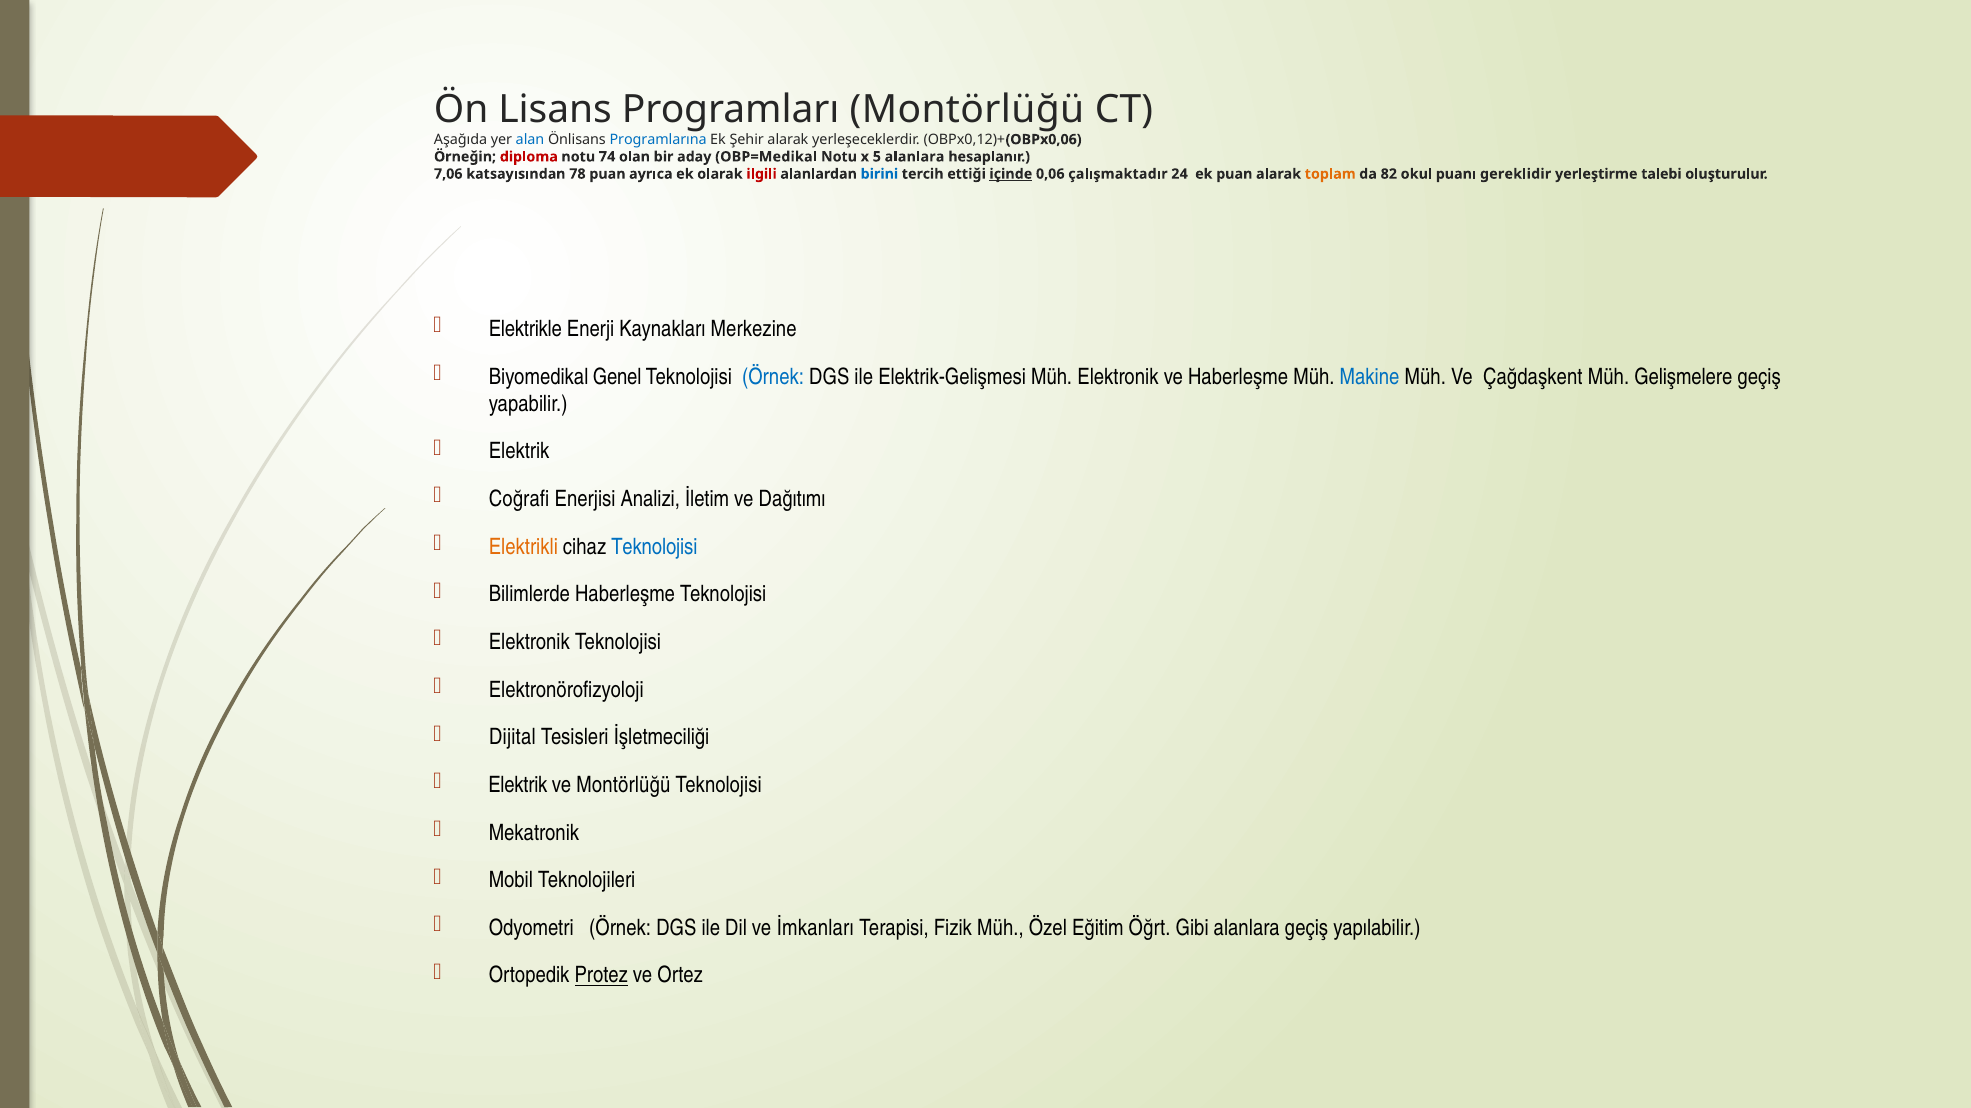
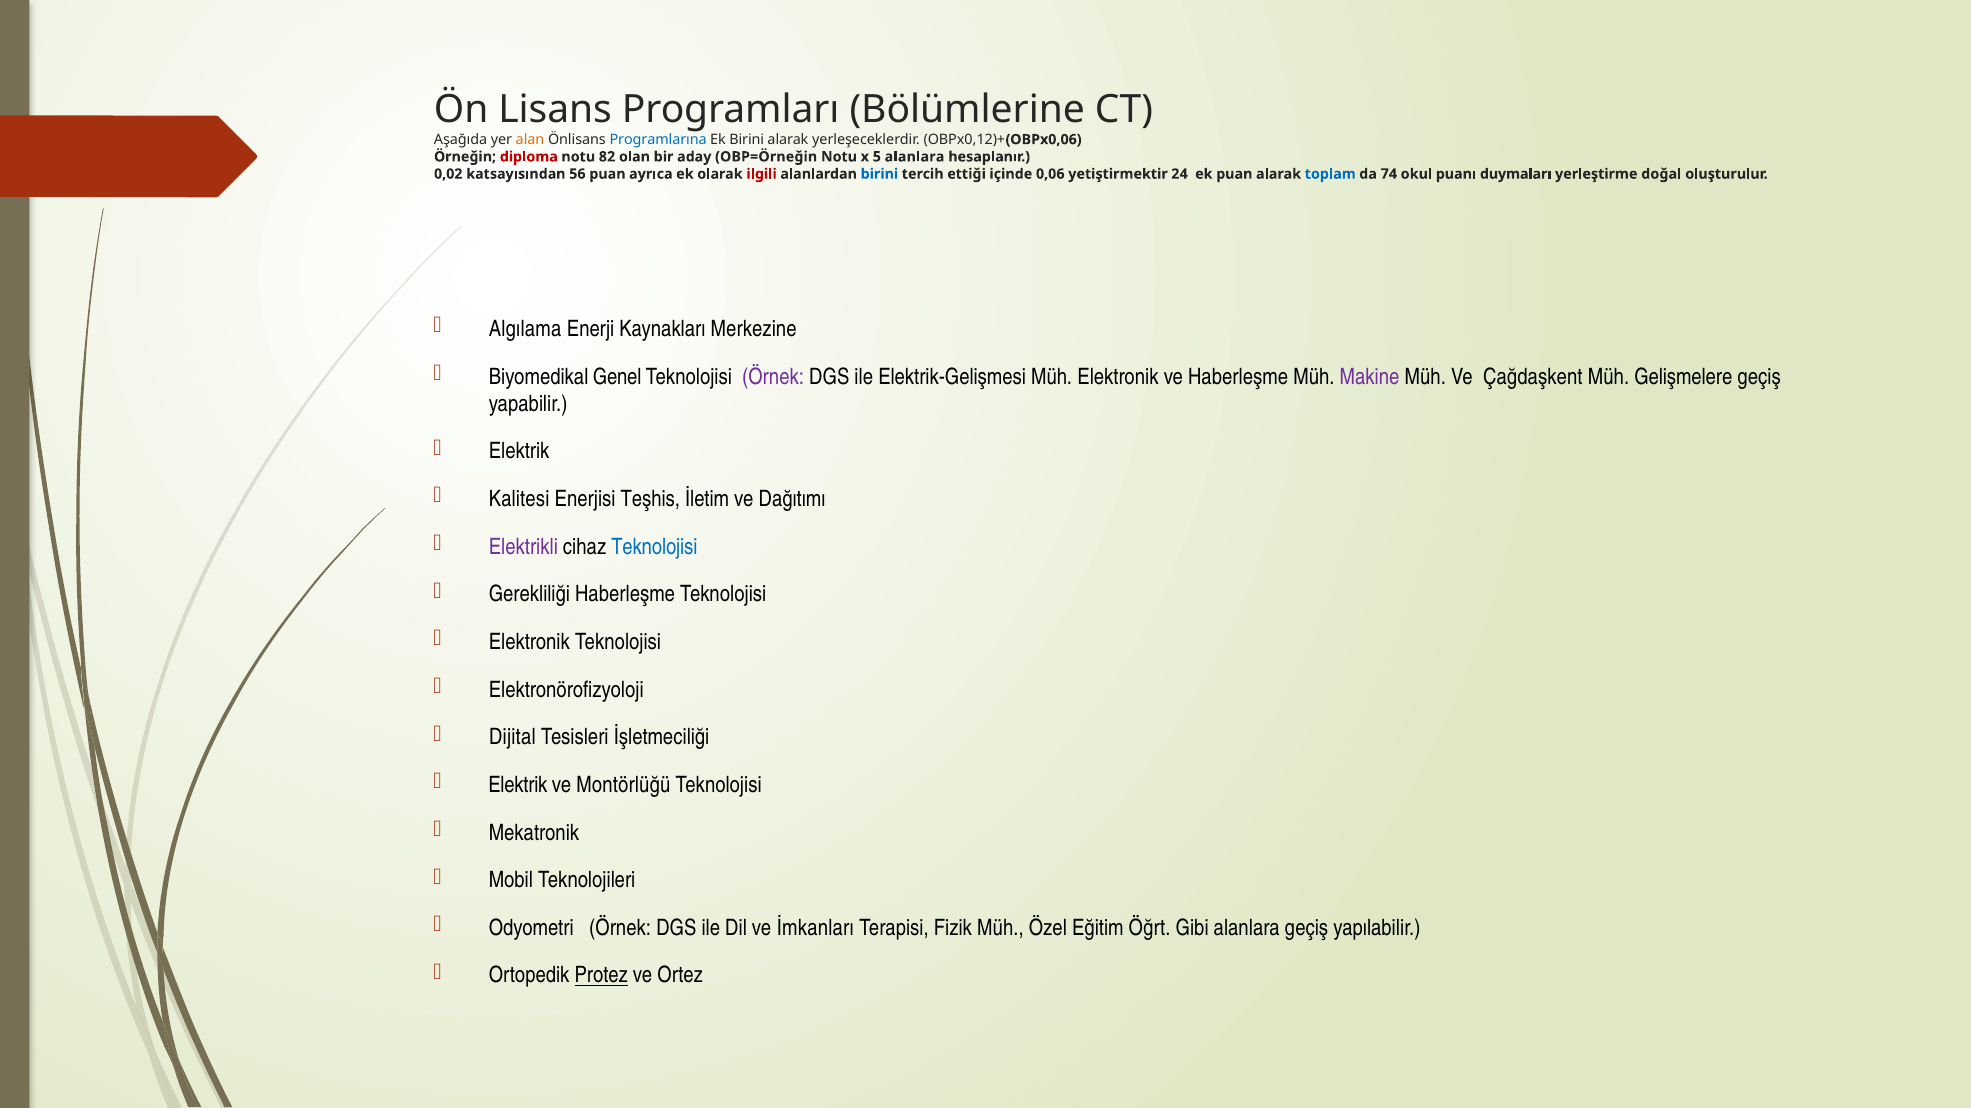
Programları Montörlüğü: Montörlüğü -> Bölümlerine (967, 109)
alan colour: blue -> orange (530, 140)
Ek Şehir: Şehir -> Birini (747, 140)
74: 74 -> 82 (607, 157)
OBP=Medikal: OBP=Medikal -> OBP=Örneğin (766, 157)
7,06: 7,06 -> 0,02 (448, 174)
78: 78 -> 56 (577, 174)
içinde underline: present -> none (1011, 174)
çalışmaktadır: çalışmaktadır -> yetiştirmektir (1118, 174)
toplam colour: orange -> blue (1330, 174)
82: 82 -> 74 (1389, 174)
gereklidir: gereklidir -> duymaları (1516, 174)
talebi: talebi -> doğal (1661, 174)
Elektrikle: Elektrikle -> Algılama (525, 329)
Örnek colour: blue -> purple (773, 377)
Makine colour: blue -> purple (1370, 377)
Coğrafi: Coğrafi -> Kalitesi (519, 499)
Analizi: Analizi -> Teşhis (650, 499)
Elektrikli colour: orange -> purple (523, 547)
Bilimlerde: Bilimlerde -> Gerekliliği (529, 595)
